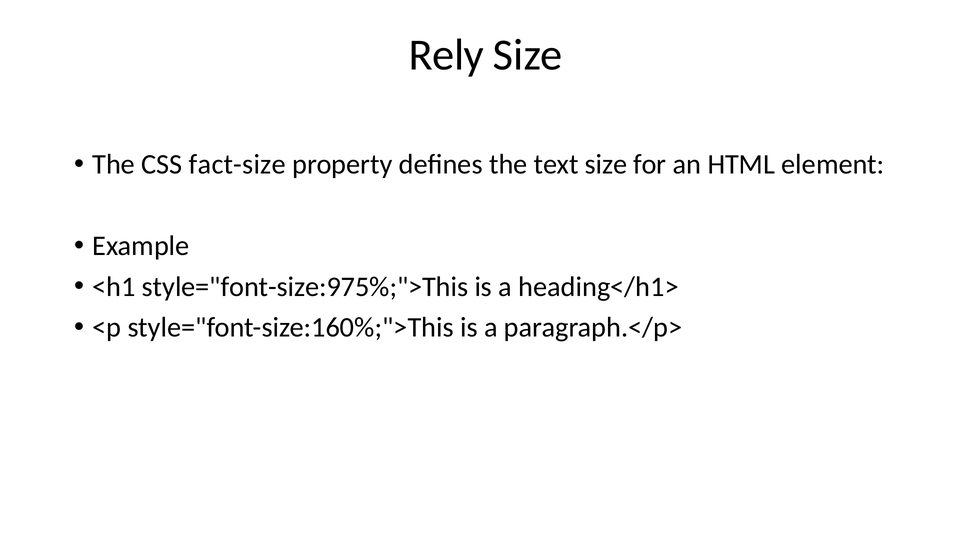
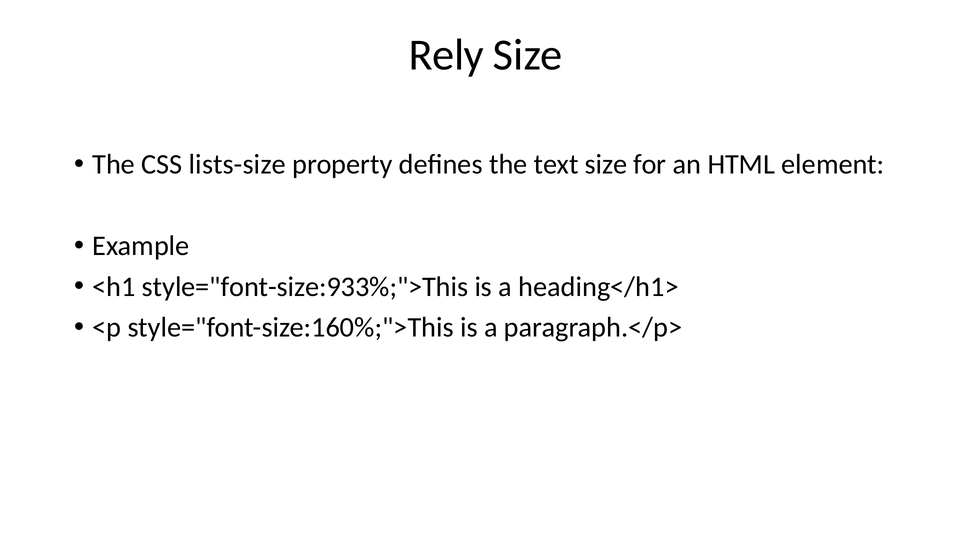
fact-size: fact-size -> lists-size (237, 164)
style="font-size:975%;">This: style="font-size:975%;">This -> style="font-size:933%;">This (305, 287)
